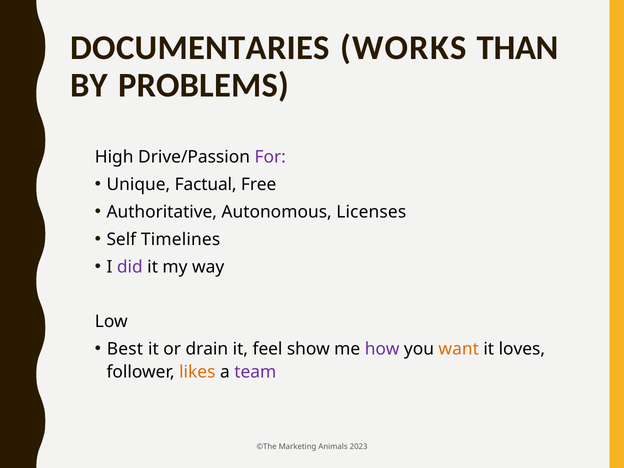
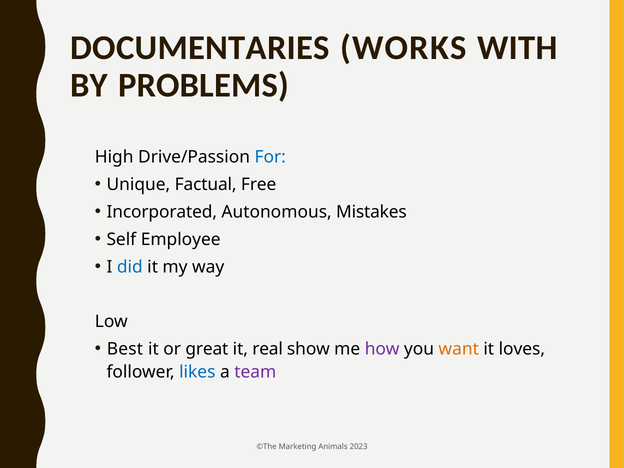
THAN: THAN -> WITH (517, 48)
For colour: purple -> blue (270, 157)
Authoritative: Authoritative -> Incorporated (162, 212)
Licenses: Licenses -> Mistakes (371, 212)
Timelines: Timelines -> Employee (181, 239)
did colour: purple -> blue (130, 267)
drain: drain -> great (207, 349)
feel: feel -> real (268, 349)
likes colour: orange -> blue (197, 372)
